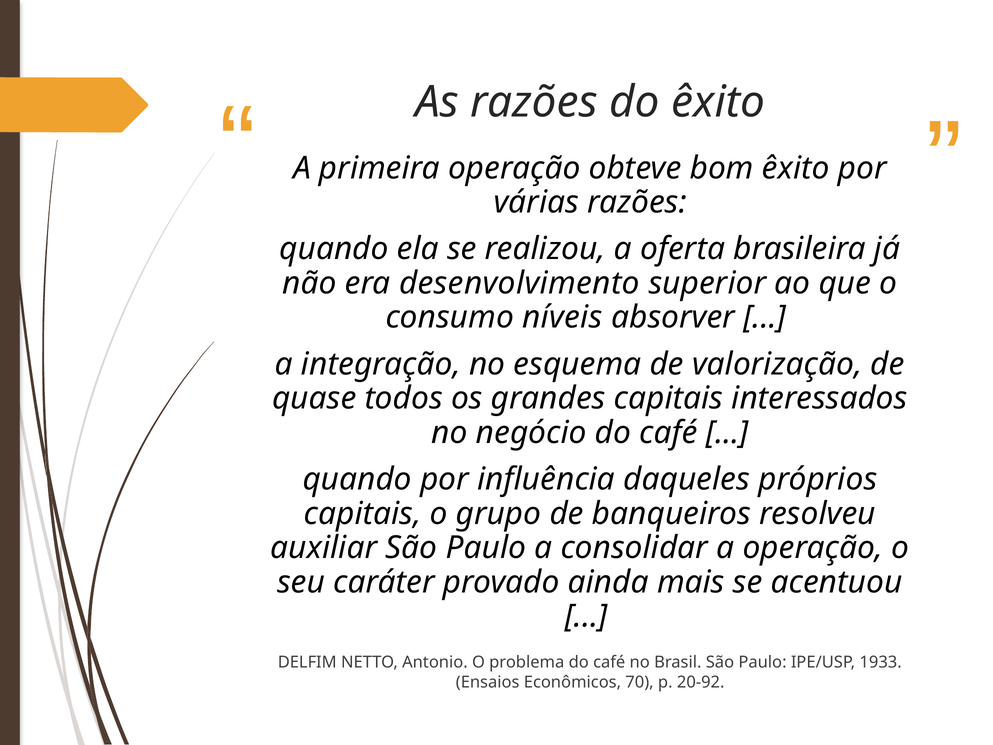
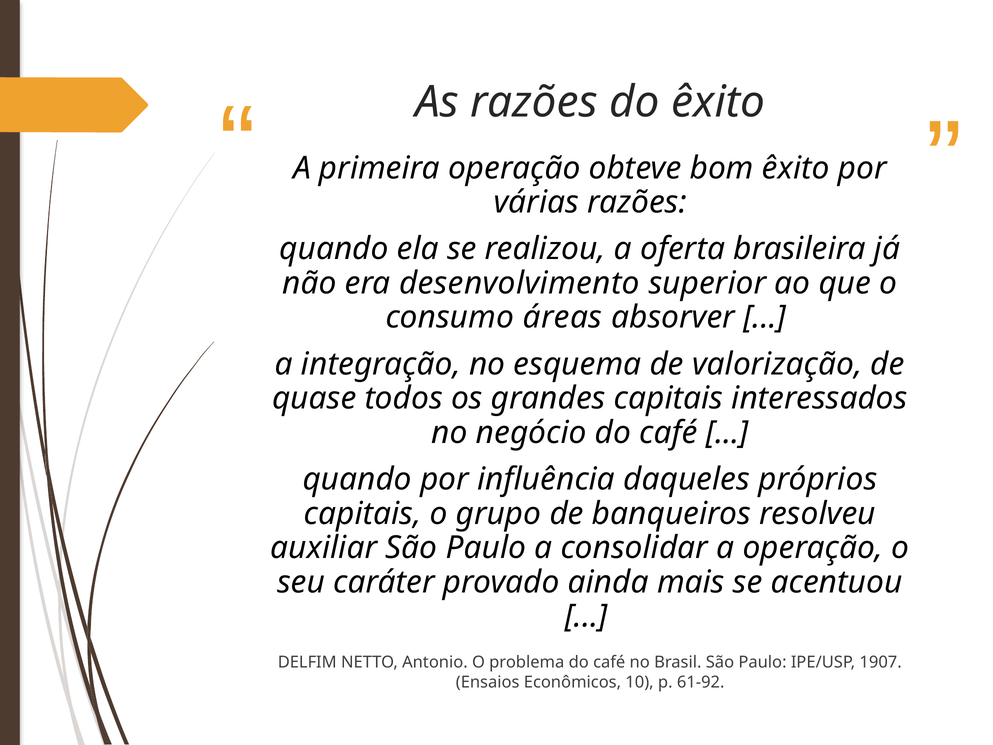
níveis: níveis -> áreas (562, 317)
1933: 1933 -> 1907 (881, 662)
70: 70 -> 10 (640, 682)
20-92: 20-92 -> 61-92 (701, 682)
